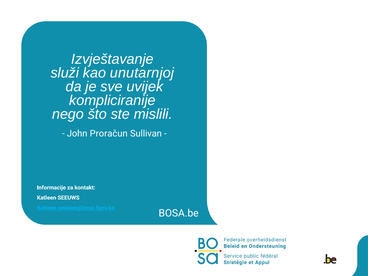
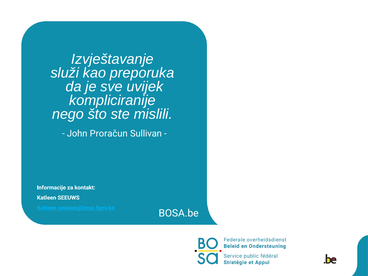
unutarnjoj: unutarnjoj -> preporuka (142, 73)
